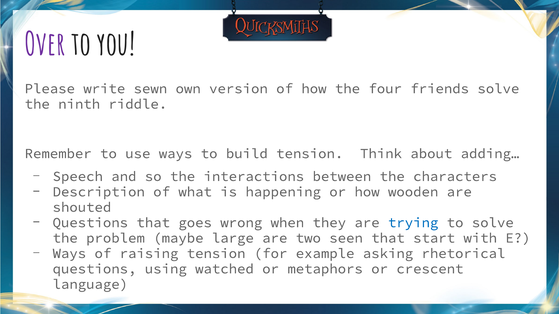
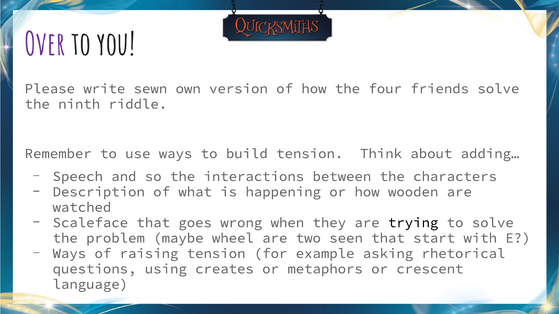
shouted: shouted -> watched (82, 207)
Questions: Questions -> Scaleface (90, 223)
trying colour: blue -> black (413, 223)
large: large -> wheel (233, 238)
watched: watched -> creates (224, 269)
